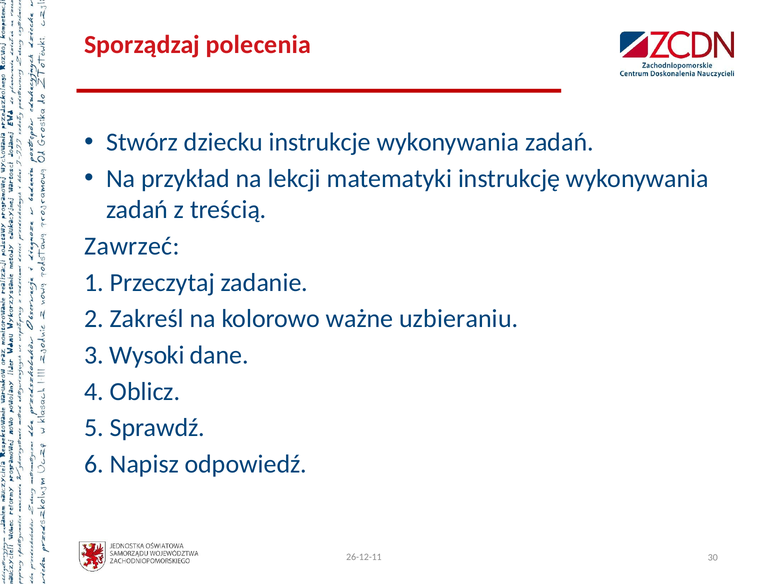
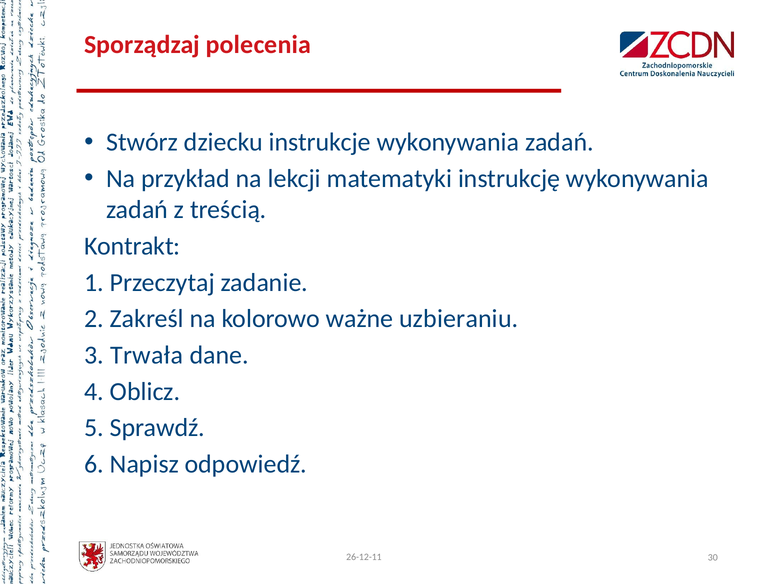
Zawrzeć: Zawrzeć -> Kontrakt (132, 246)
Wysoki: Wysoki -> Trwała (147, 355)
